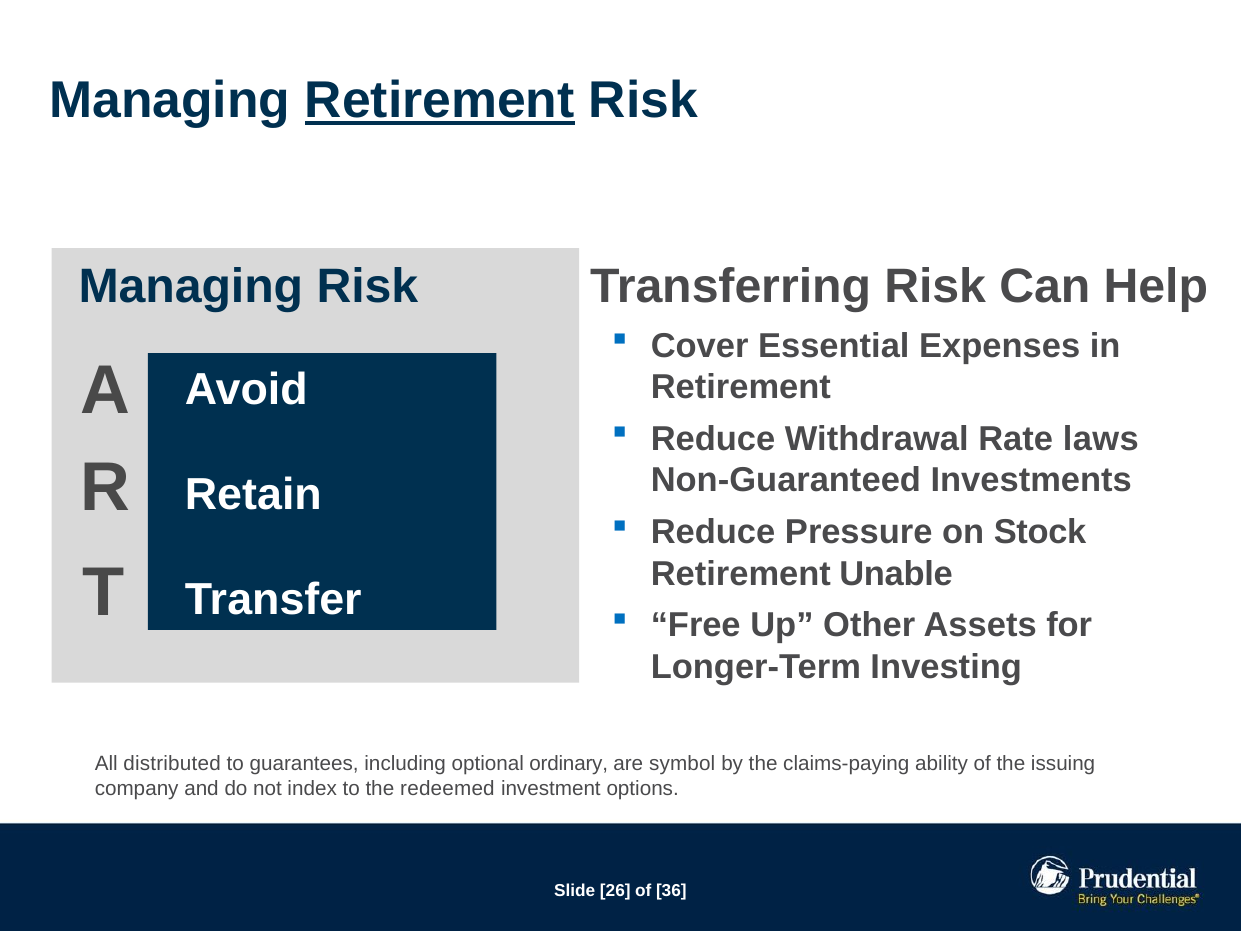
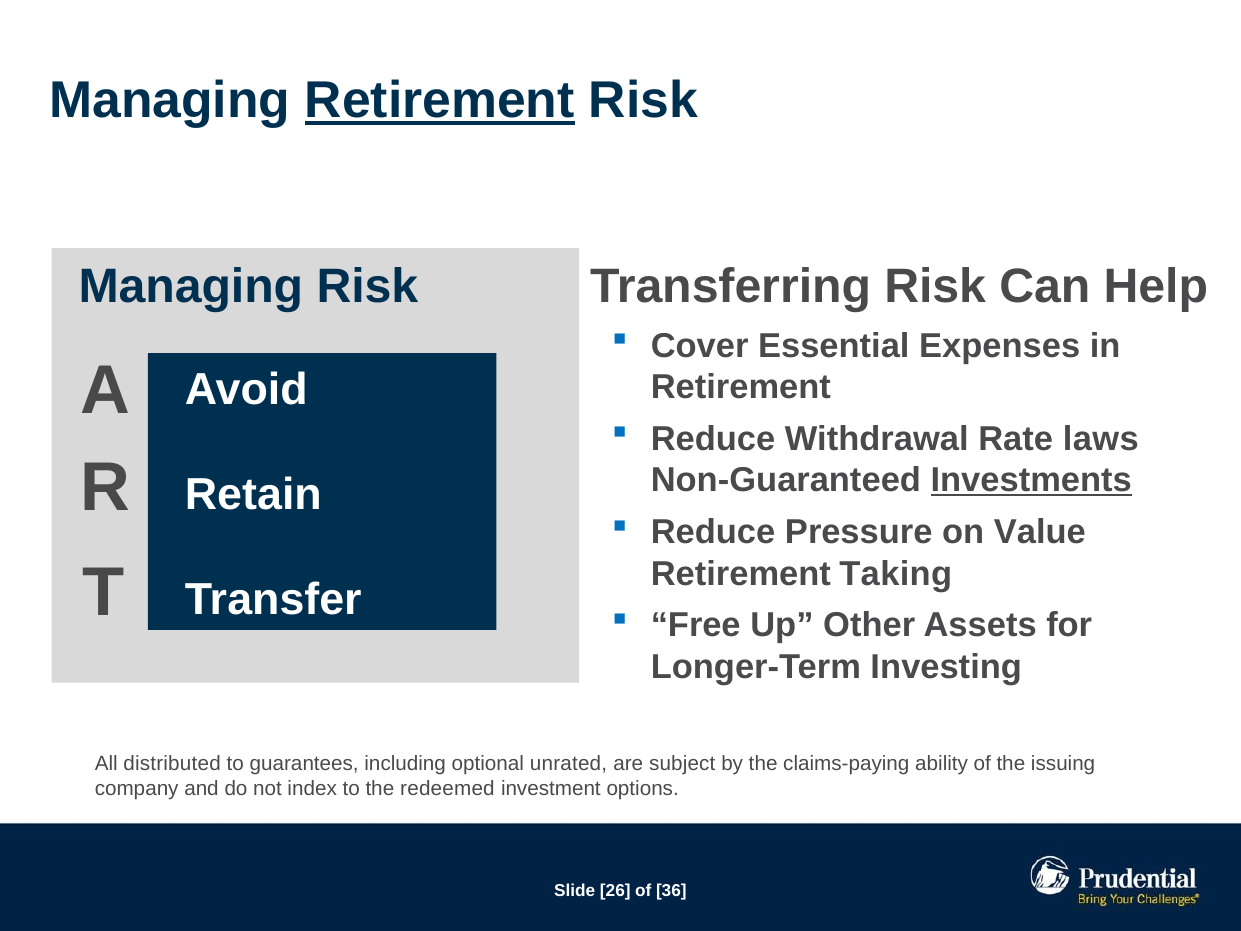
Investments underline: none -> present (1031, 480)
Stock: Stock -> Value (1040, 532)
Unable: Unable -> Taking (896, 573)
ordinary: ordinary -> unrated (569, 764)
symbol: symbol -> subject (682, 764)
